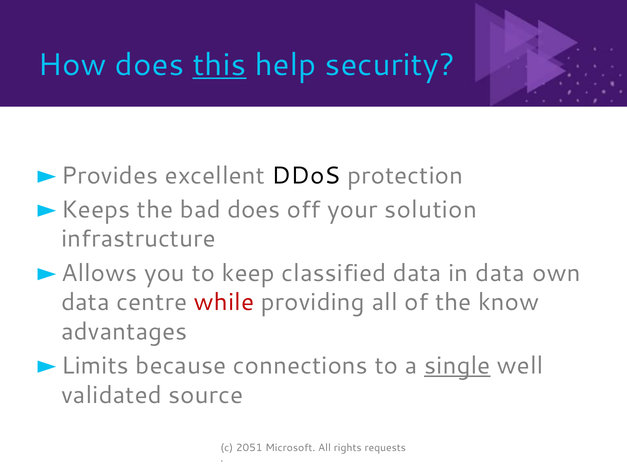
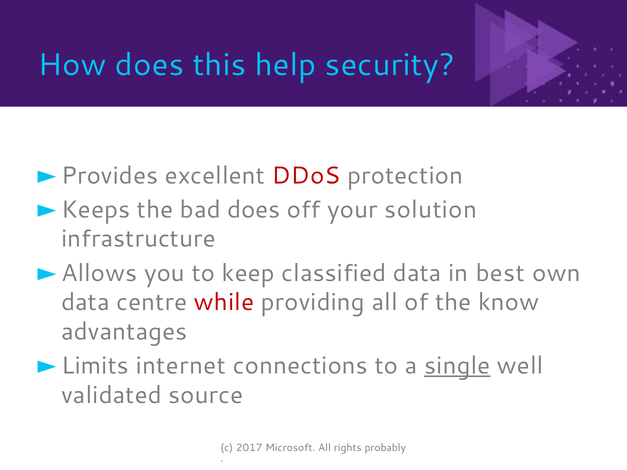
this underline: present -> none (219, 65)
DDoS colour: black -> red (306, 176)
in data: data -> best (500, 273)
because: because -> internet (181, 366)
2051: 2051 -> 2017 (249, 448)
requests: requests -> probably (385, 448)
